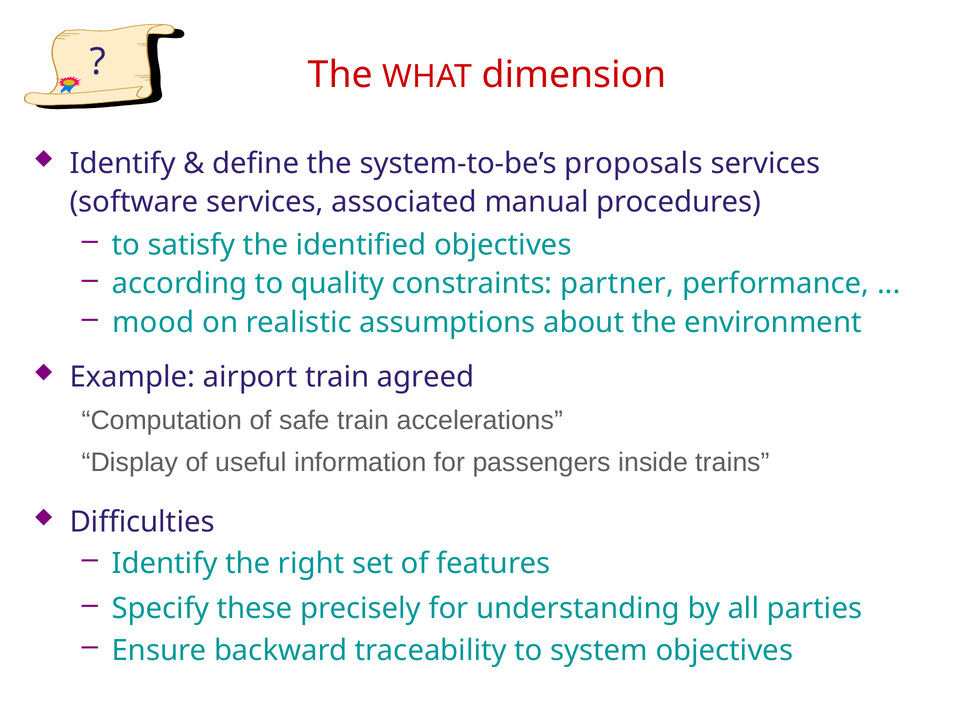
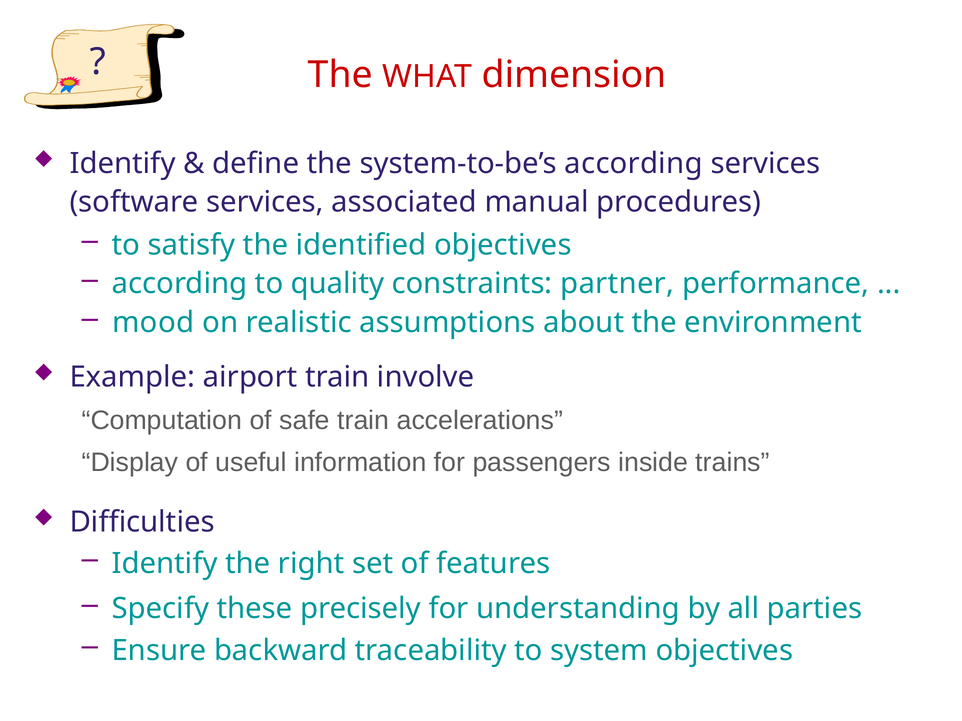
system-to-be’s proposals: proposals -> according (634, 164)
agreed: agreed -> involve (426, 377)
